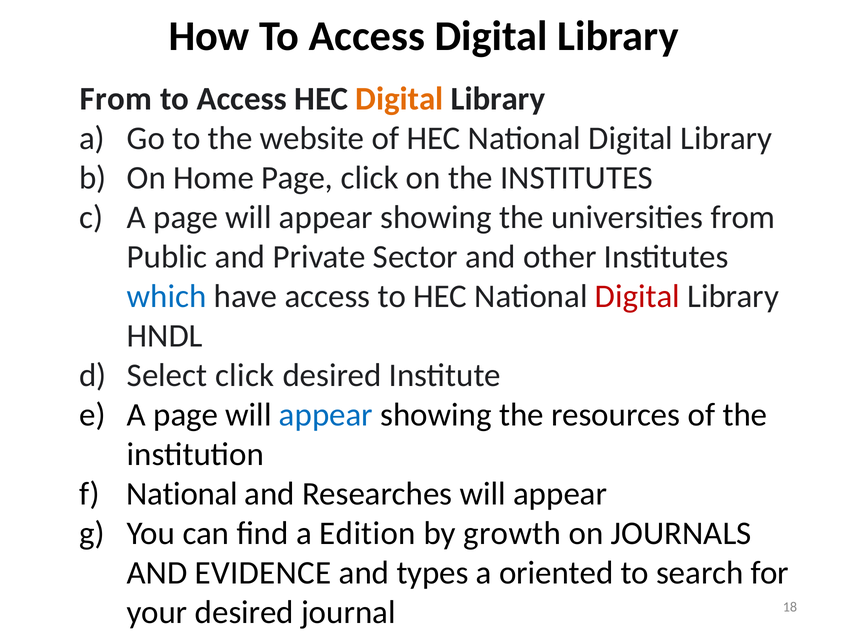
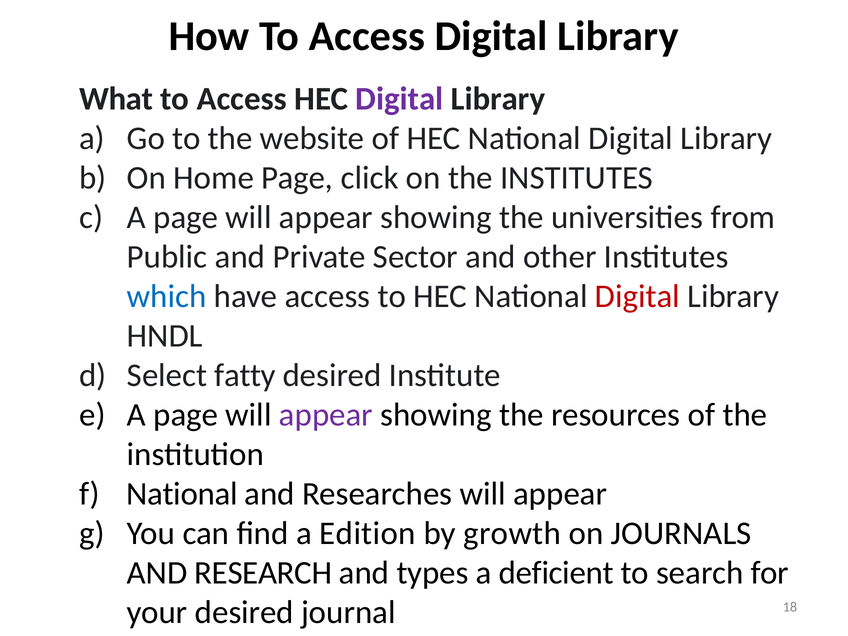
From: From -> What (116, 99)
Digital colour: orange -> purple (399, 99)
Select click: click -> fatty (245, 375)
appear colour: blue -> purple (326, 415)
EVIDENCE: EVIDENCE -> RESEARCH (263, 573)
oriented: oriented -> deficient (556, 573)
